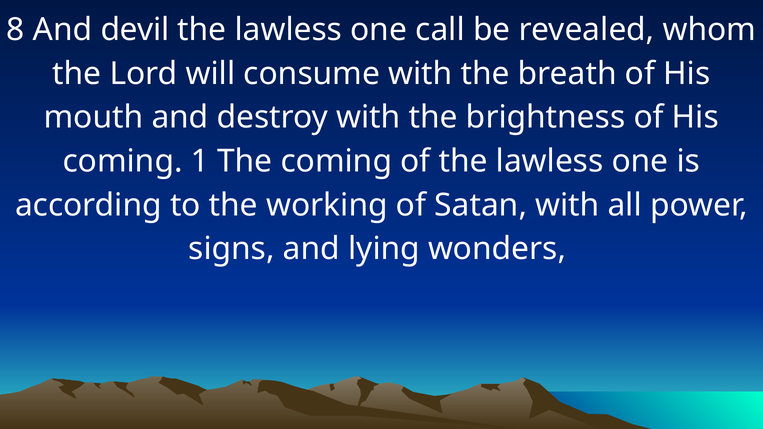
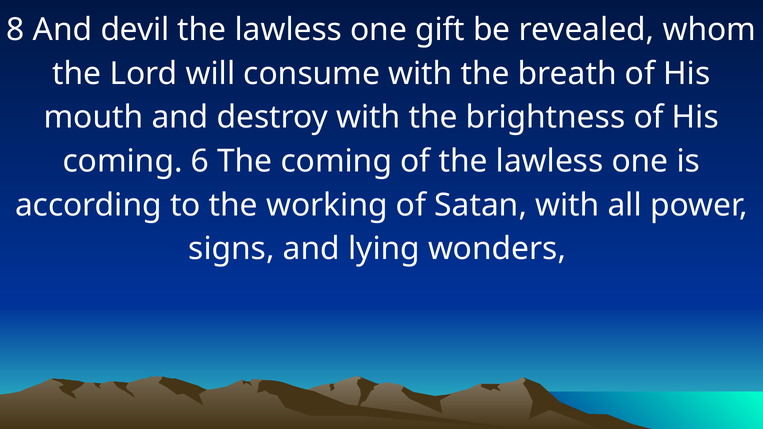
call: call -> gift (440, 30)
1: 1 -> 6 (200, 161)
